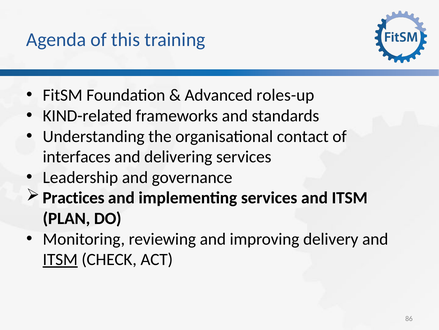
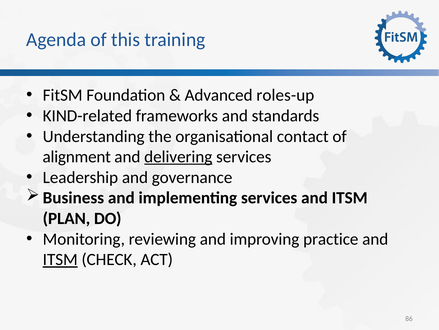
interfaces: interfaces -> alignment (77, 157)
delivering underline: none -> present (178, 157)
Practices: Practices -> Business (73, 198)
delivery: delivery -> practice (331, 239)
